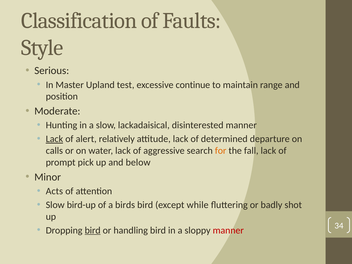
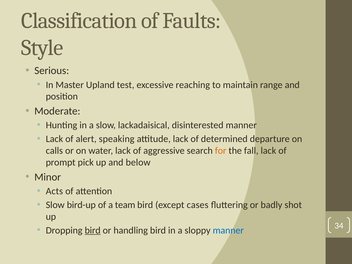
continue: continue -> reaching (193, 85)
Lack underline: present -> none (54, 139)
relatively: relatively -> speaking (117, 139)
birds: birds -> team (125, 205)
while: while -> cases (198, 205)
manner colour: red -> blue (228, 230)
